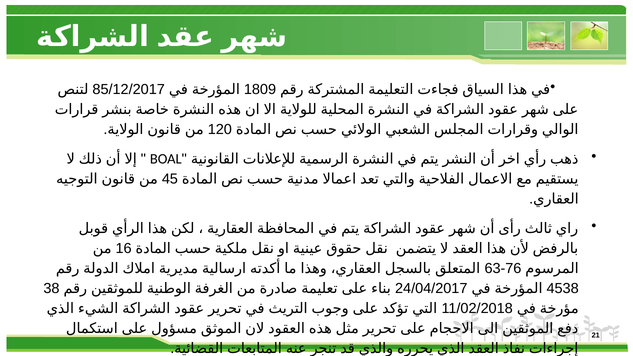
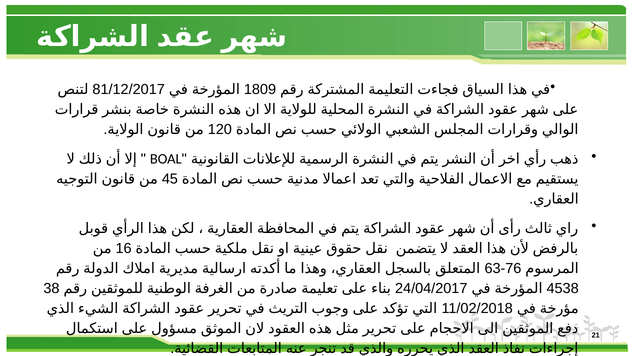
85/12/2017: 85/12/2017 -> 81/12/2017 (129, 89)
